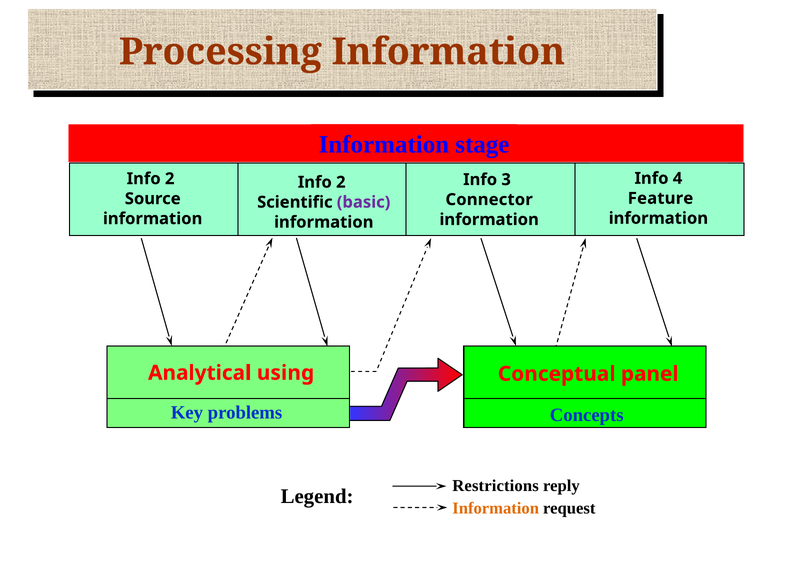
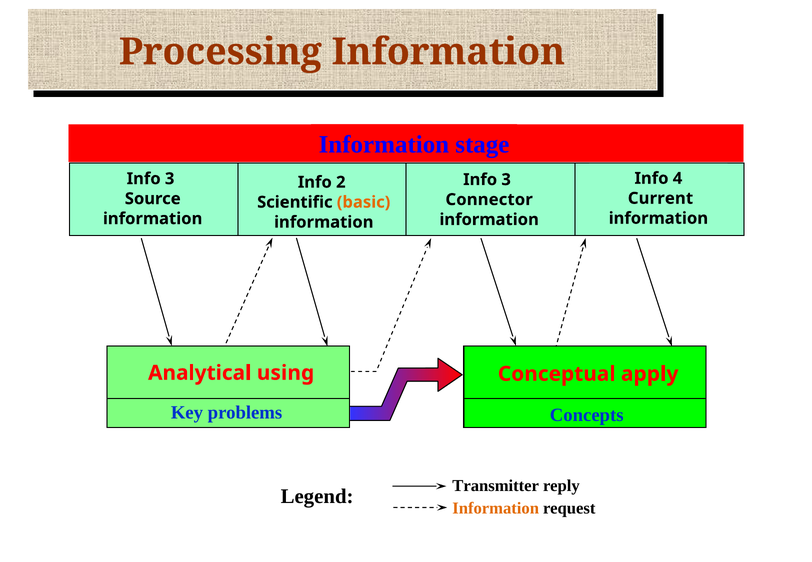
2: 2 -> 3 (170, 179)
Feature: Feature -> Current (660, 198)
basic colour: purple -> orange (364, 202)
panel: panel -> apply (650, 374)
Restrictions: Restrictions -> Transmitter (496, 486)
